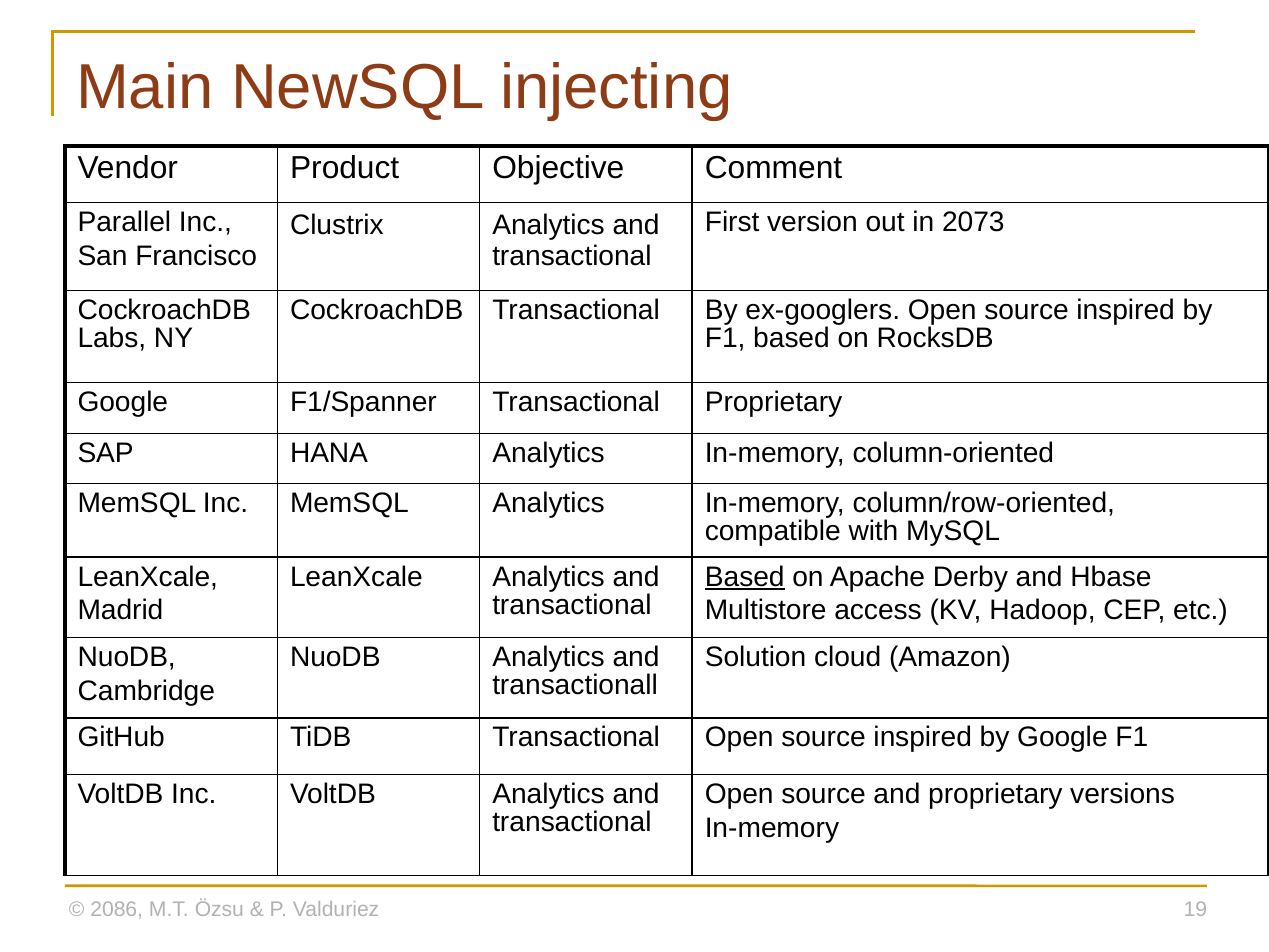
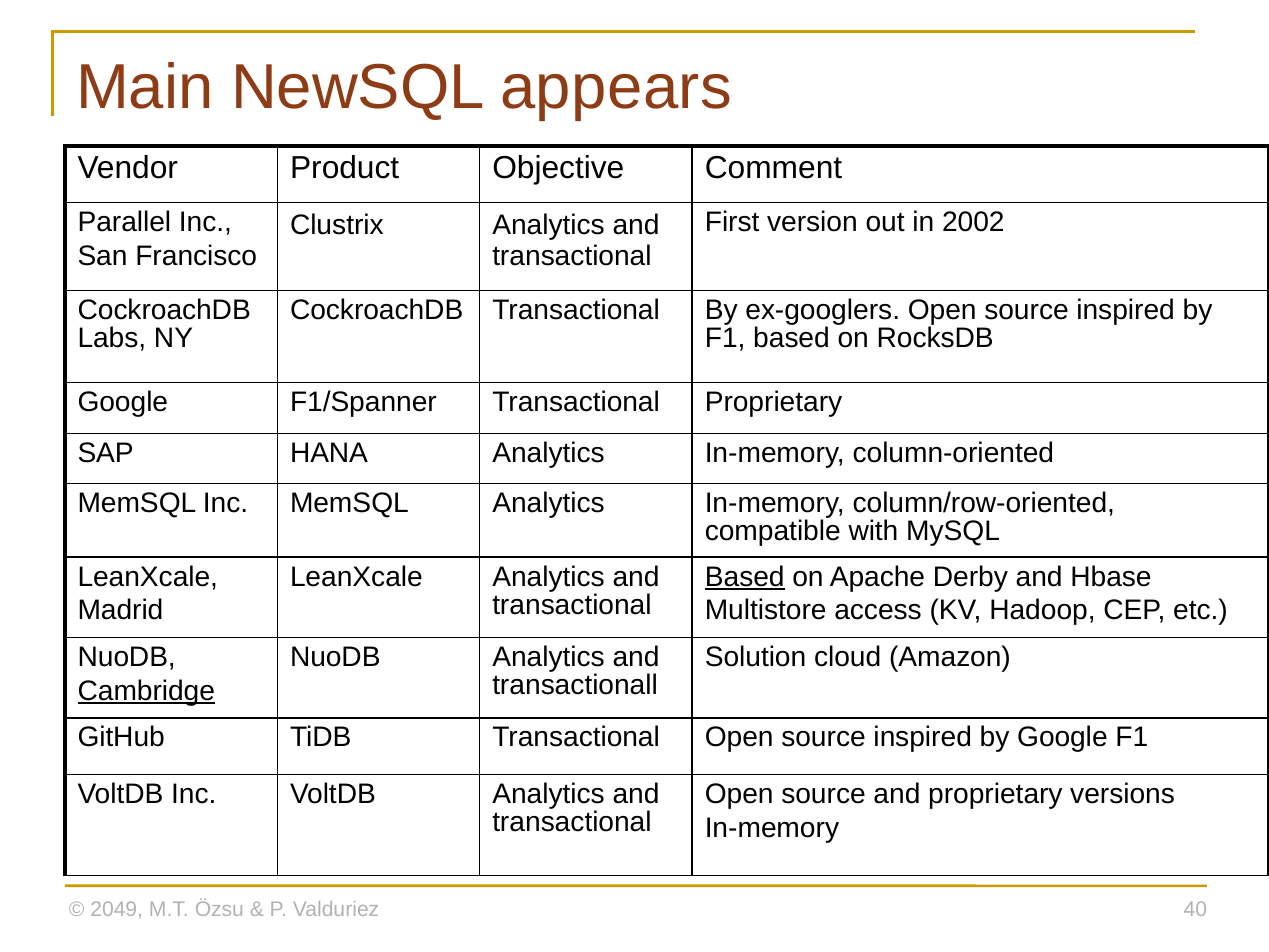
injecting: injecting -> appears (616, 87)
2073: 2073 -> 2002 (973, 222)
Cambridge underline: none -> present (146, 691)
2086: 2086 -> 2049 (117, 909)
19: 19 -> 40 (1195, 909)
